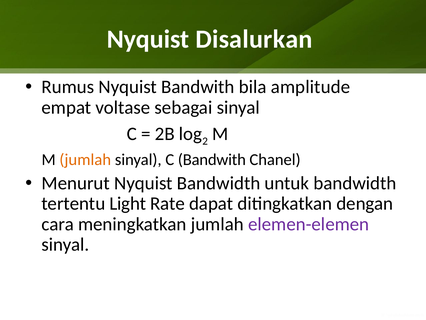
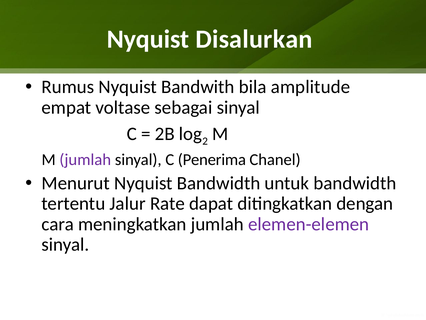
jumlah colour: orange -> purple (85, 159)
C Bandwith: Bandwith -> Penerima (212, 159)
Light: Light -> Jalur (128, 203)
